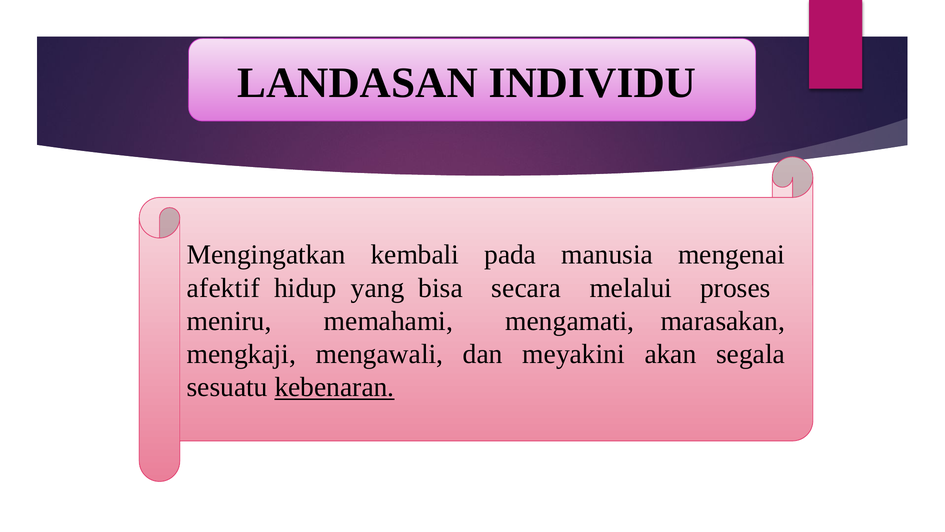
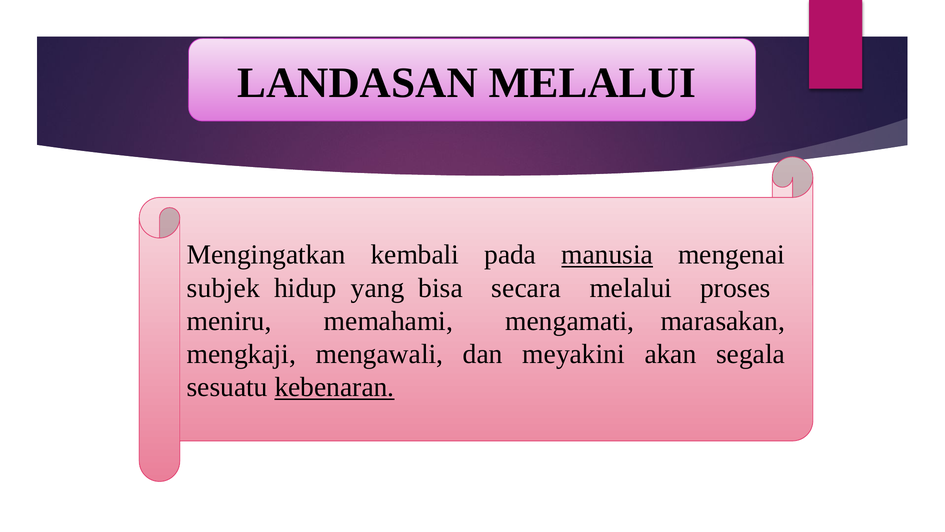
LANDASAN INDIVIDU: INDIVIDU -> MELALUI (592, 83)
manusia underline: none -> present (607, 255)
afektif: afektif -> subjek (223, 288)
